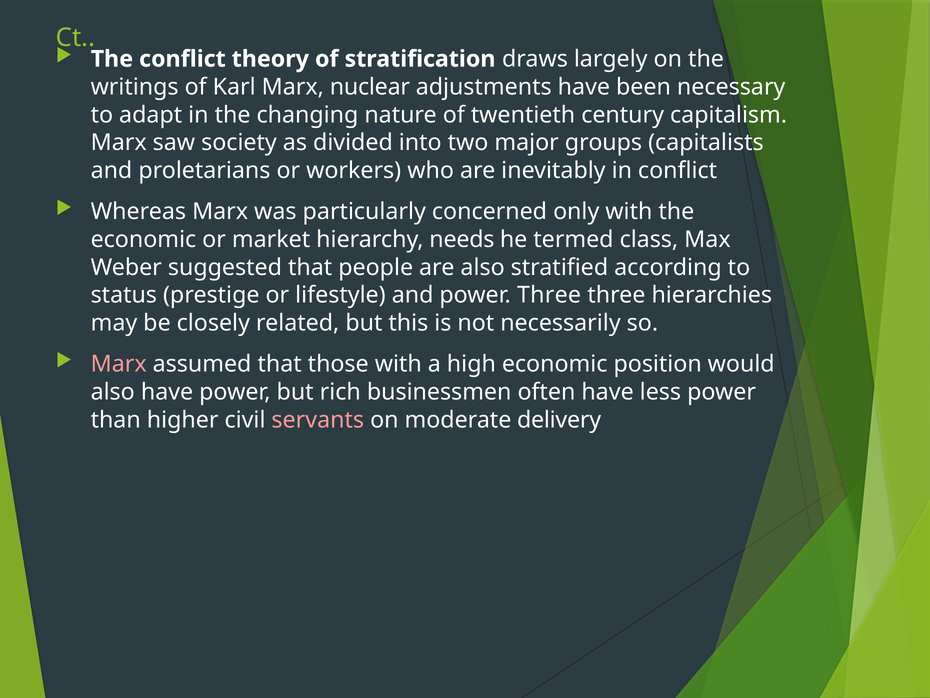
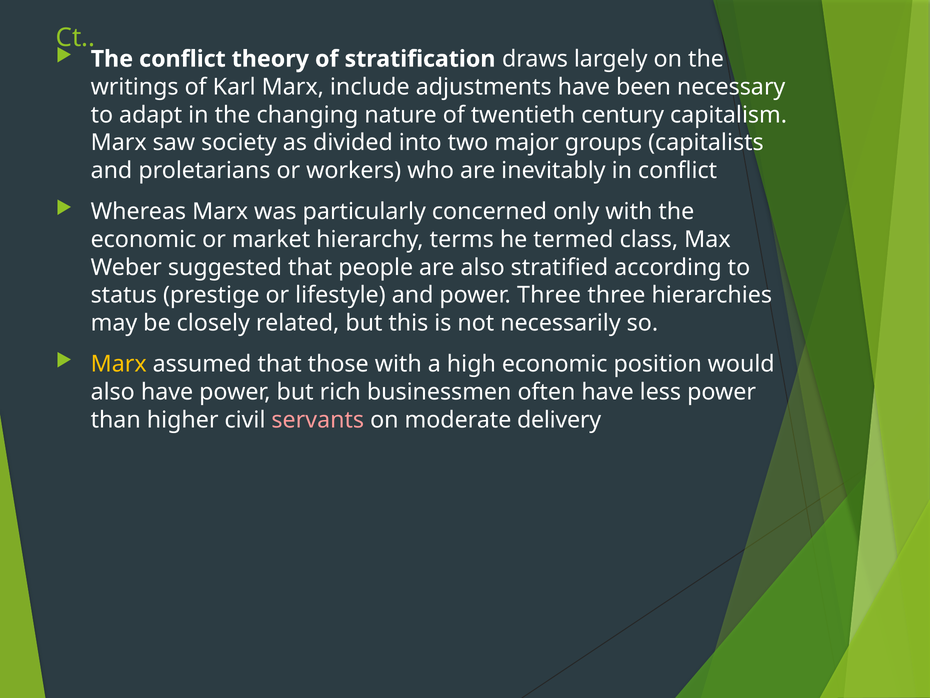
nuclear: nuclear -> include (370, 87)
needs: needs -> terms (462, 239)
Marx colour: pink -> yellow (119, 364)
